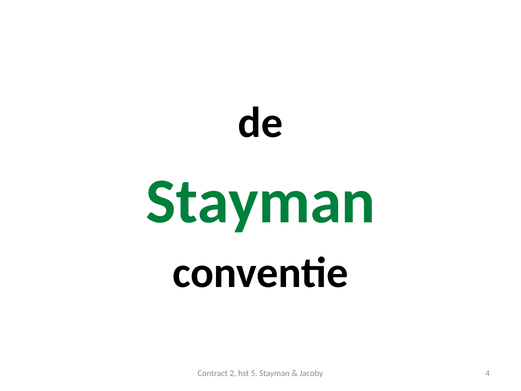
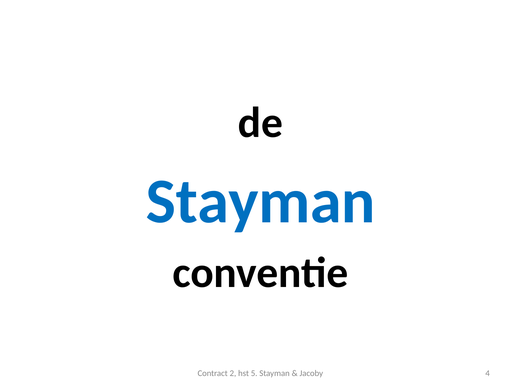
Stayman colour: green -> blue (261, 201)
